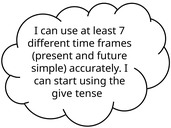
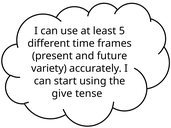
7: 7 -> 5 (122, 31)
simple: simple -> variety (49, 69)
